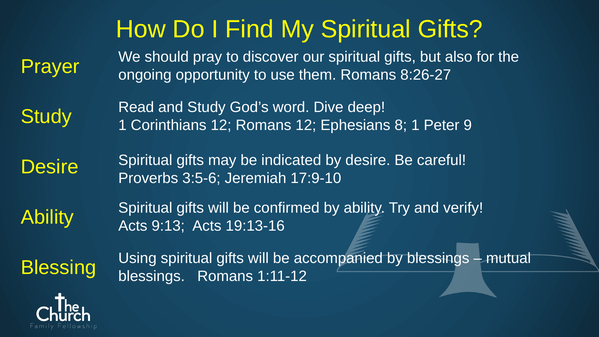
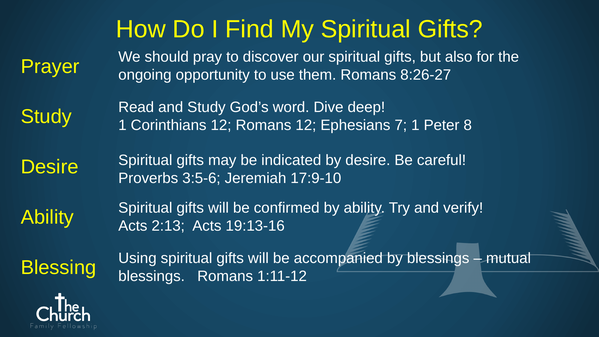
8: 8 -> 7 (401, 125)
9: 9 -> 8 (468, 125)
9:13: 9:13 -> 2:13 (168, 226)
